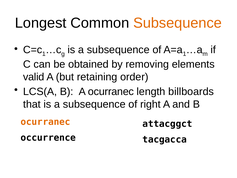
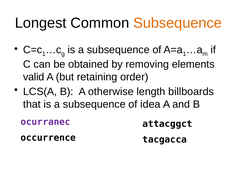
A ocurranec: ocurranec -> otherwise (111, 92)
right: right -> idea (150, 104)
ocurranec colour: orange -> purple (45, 122)
